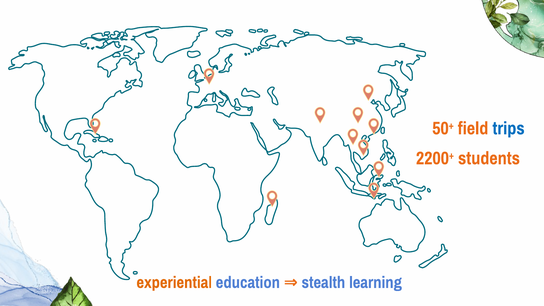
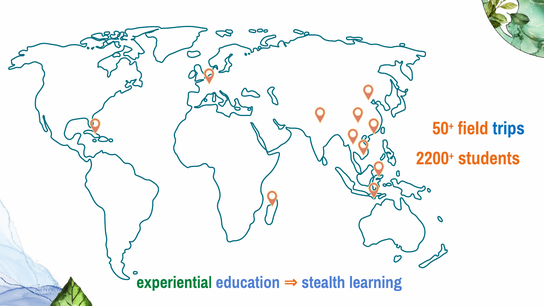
experiential colour: orange -> green (174, 282)
